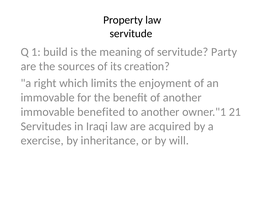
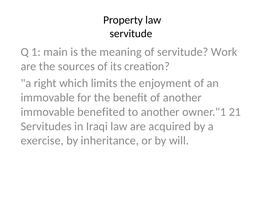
build: build -> main (56, 52)
Party: Party -> Work (224, 52)
